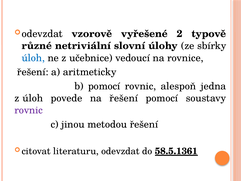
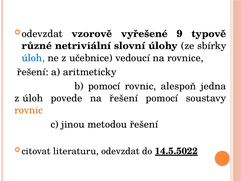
2: 2 -> 9 (180, 34)
rovnic colour: purple -> orange (29, 110)
58.5.1361: 58.5.1361 -> 14.5.5022 (176, 151)
